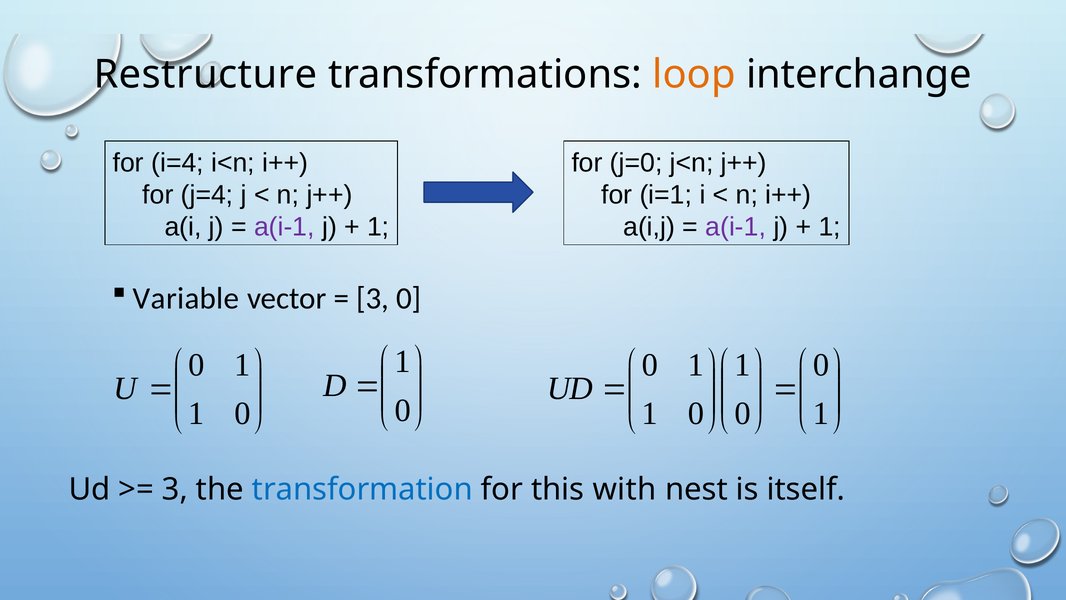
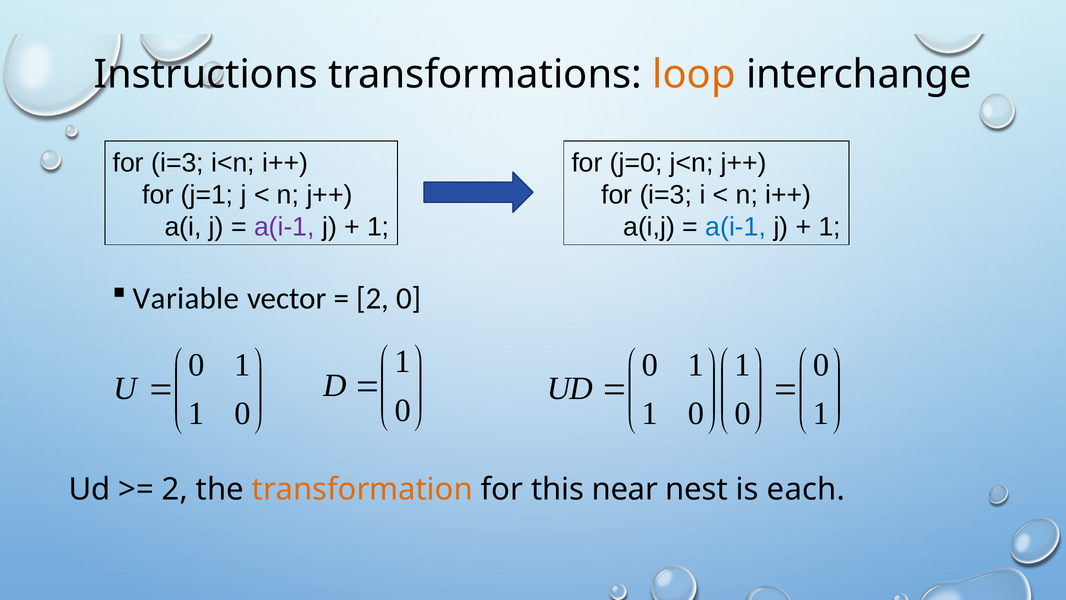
Restructure: Restructure -> Instructions (206, 74)
i=4: i=4 -> i=3 (177, 163)
j=4: j=4 -> j=1 (207, 195)
i=1: i=1 -> i=3 (666, 195)
a(i-1 colour: purple -> blue (736, 227)
3: 3 -> 2 (373, 298)
3: 3 -> 2 (175, 489)
transformation colour: blue -> orange (362, 489)
with: with -> near (625, 489)
itself: itself -> each (806, 489)
